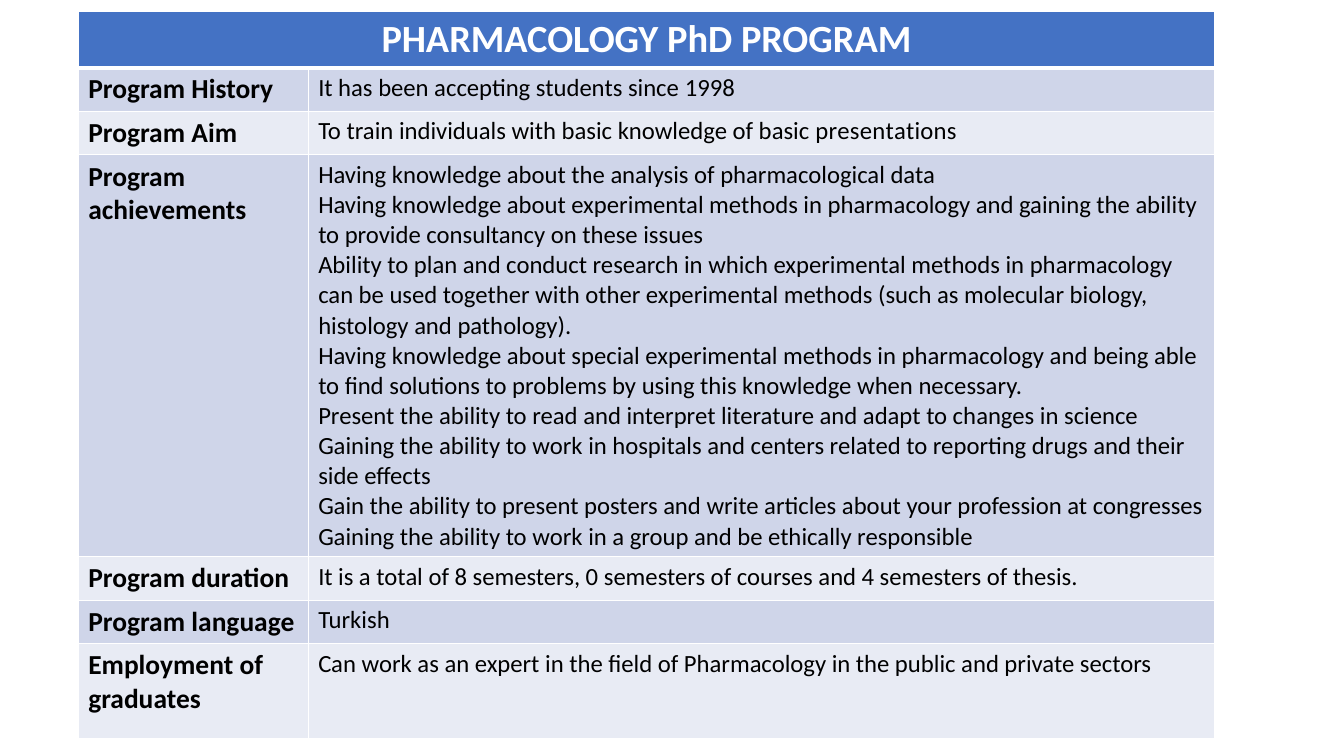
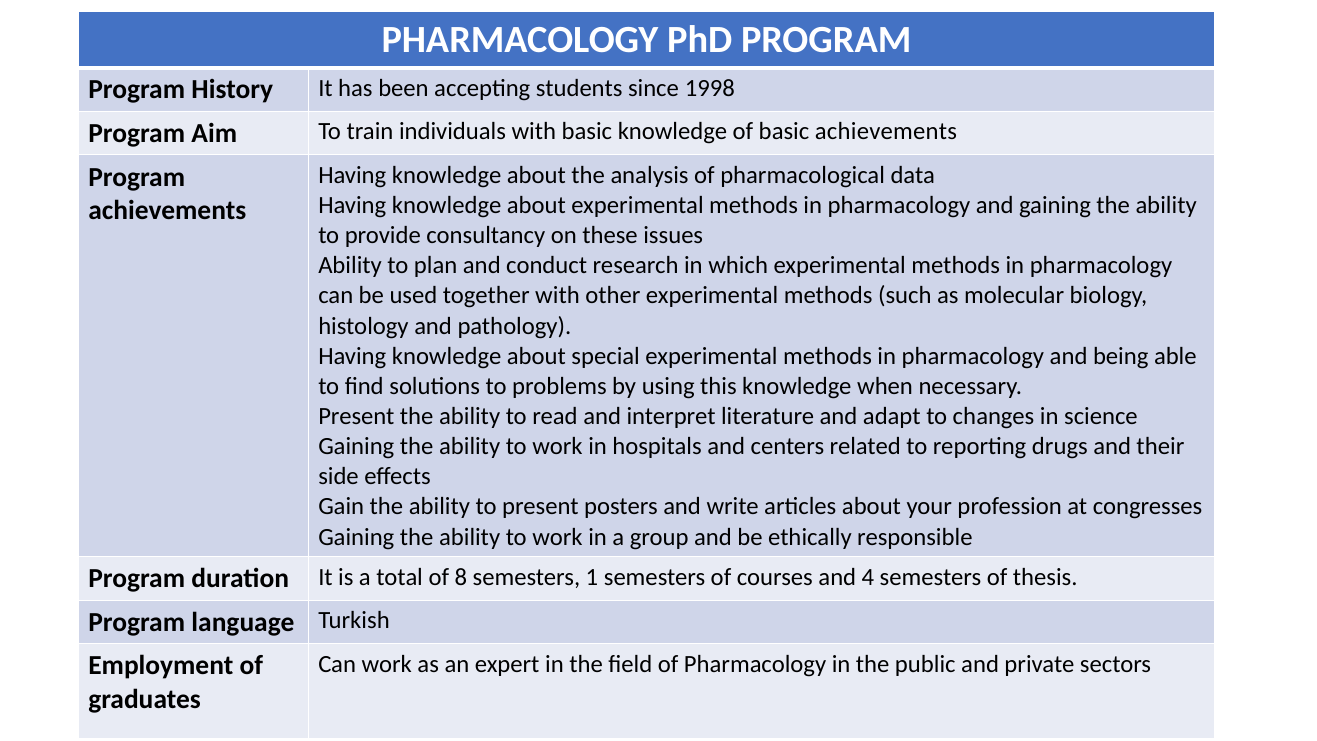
basic presentations: presentations -> achievements (886, 132)
0: 0 -> 1 (592, 577)
